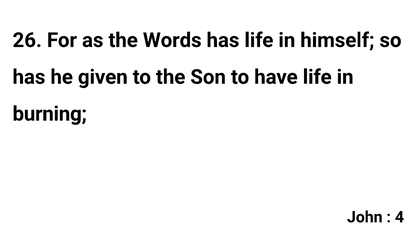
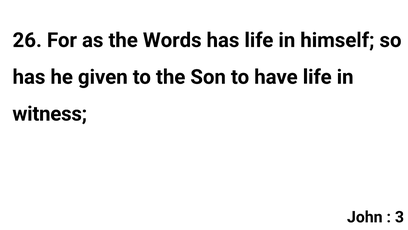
burning: burning -> witness (50, 114)
4: 4 -> 3 (399, 217)
